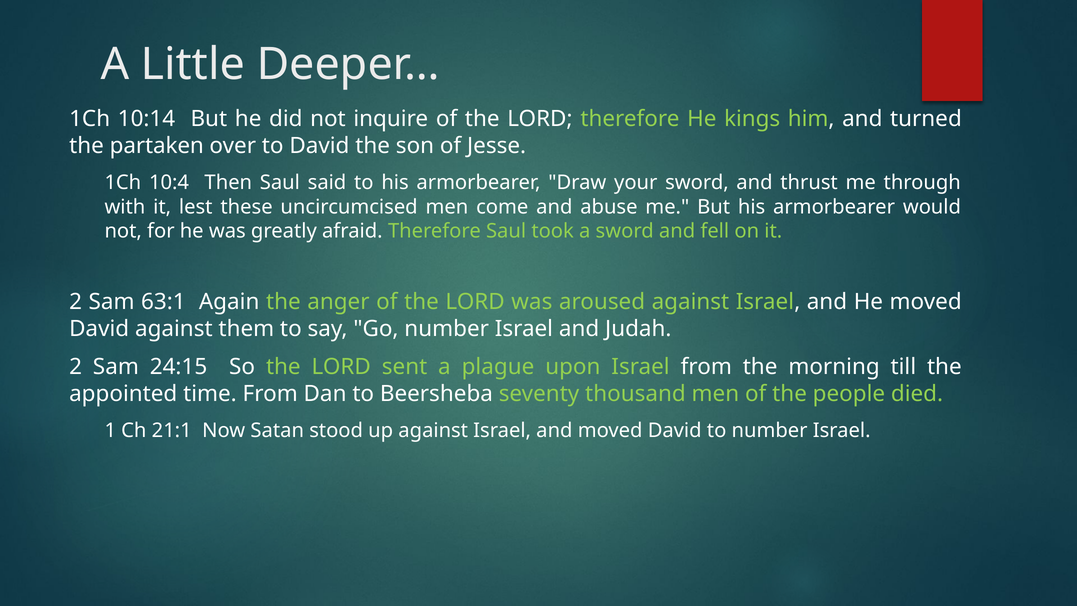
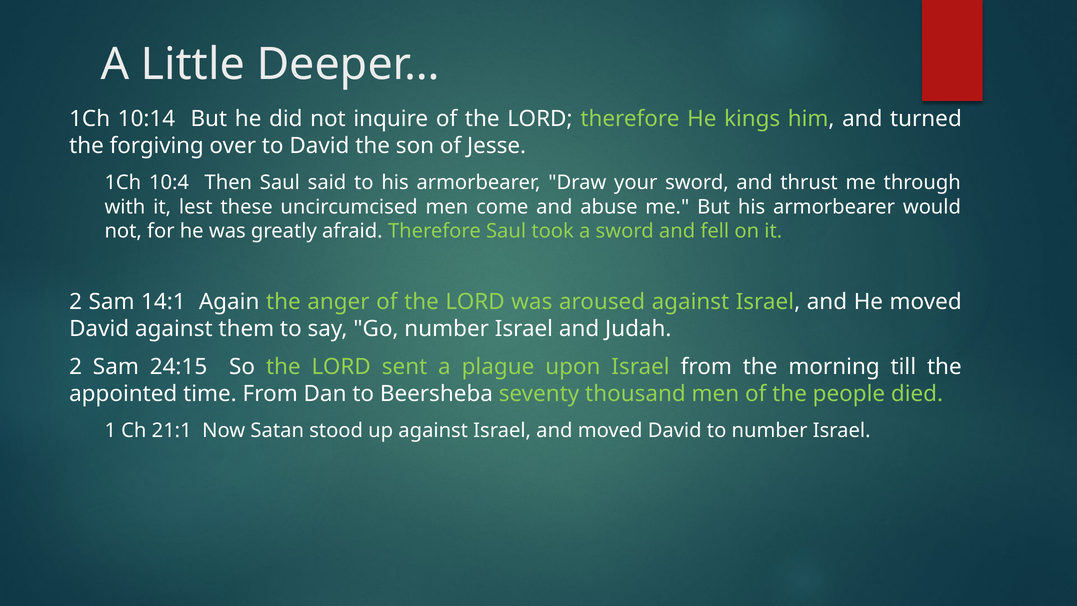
partaken: partaken -> forgiving (157, 146)
63:1: 63:1 -> 14:1 (163, 302)
